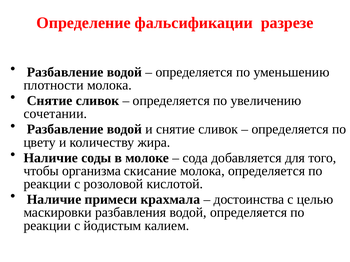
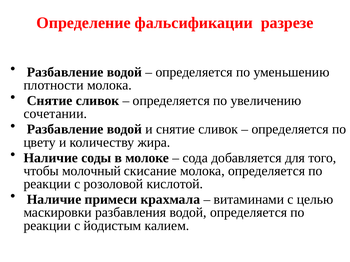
организма: организма -> молочный (91, 171)
достоинства: достоинства -> витаминами (249, 200)
